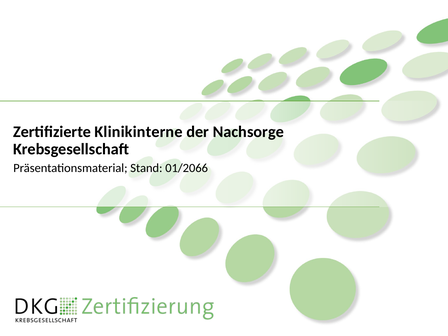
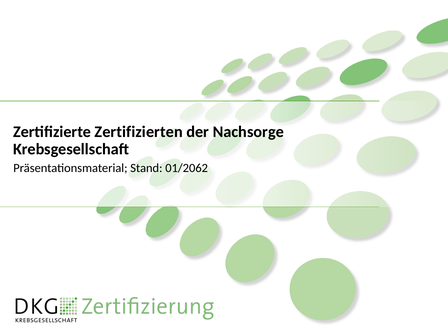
Klinikinterne: Klinikinterne -> Zertifizierten (139, 132)
01/2066: 01/2066 -> 01/2062 (187, 168)
